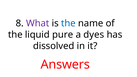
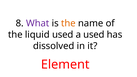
the colour: blue -> orange (68, 23)
liquid pure: pure -> used (63, 35)
a dyes: dyes -> used (94, 35)
Answers: Answers -> Element (65, 64)
